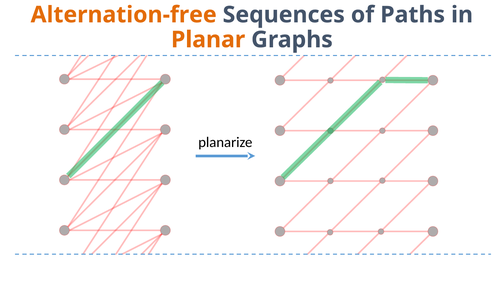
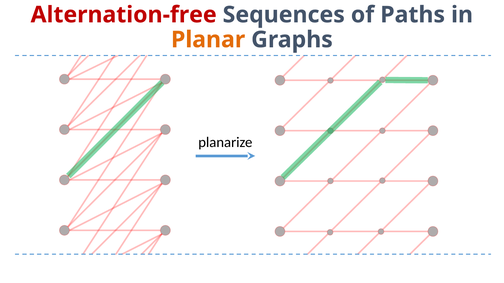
Alternation-free colour: orange -> red (124, 15)
